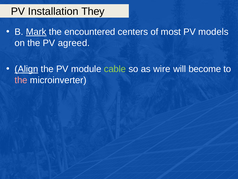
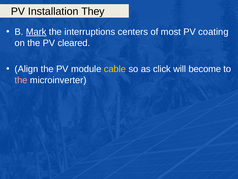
encountered: encountered -> interruptions (90, 32)
models: models -> coating (213, 32)
agreed: agreed -> cleared (74, 43)
Align underline: present -> none (26, 69)
cable colour: light green -> yellow (115, 69)
wire: wire -> click (162, 69)
